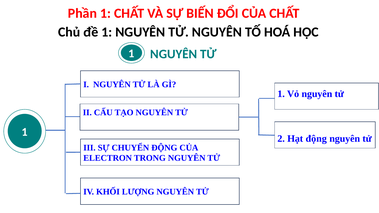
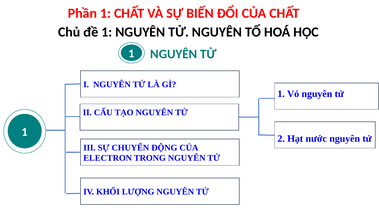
Hạt động: động -> nước (316, 139)
